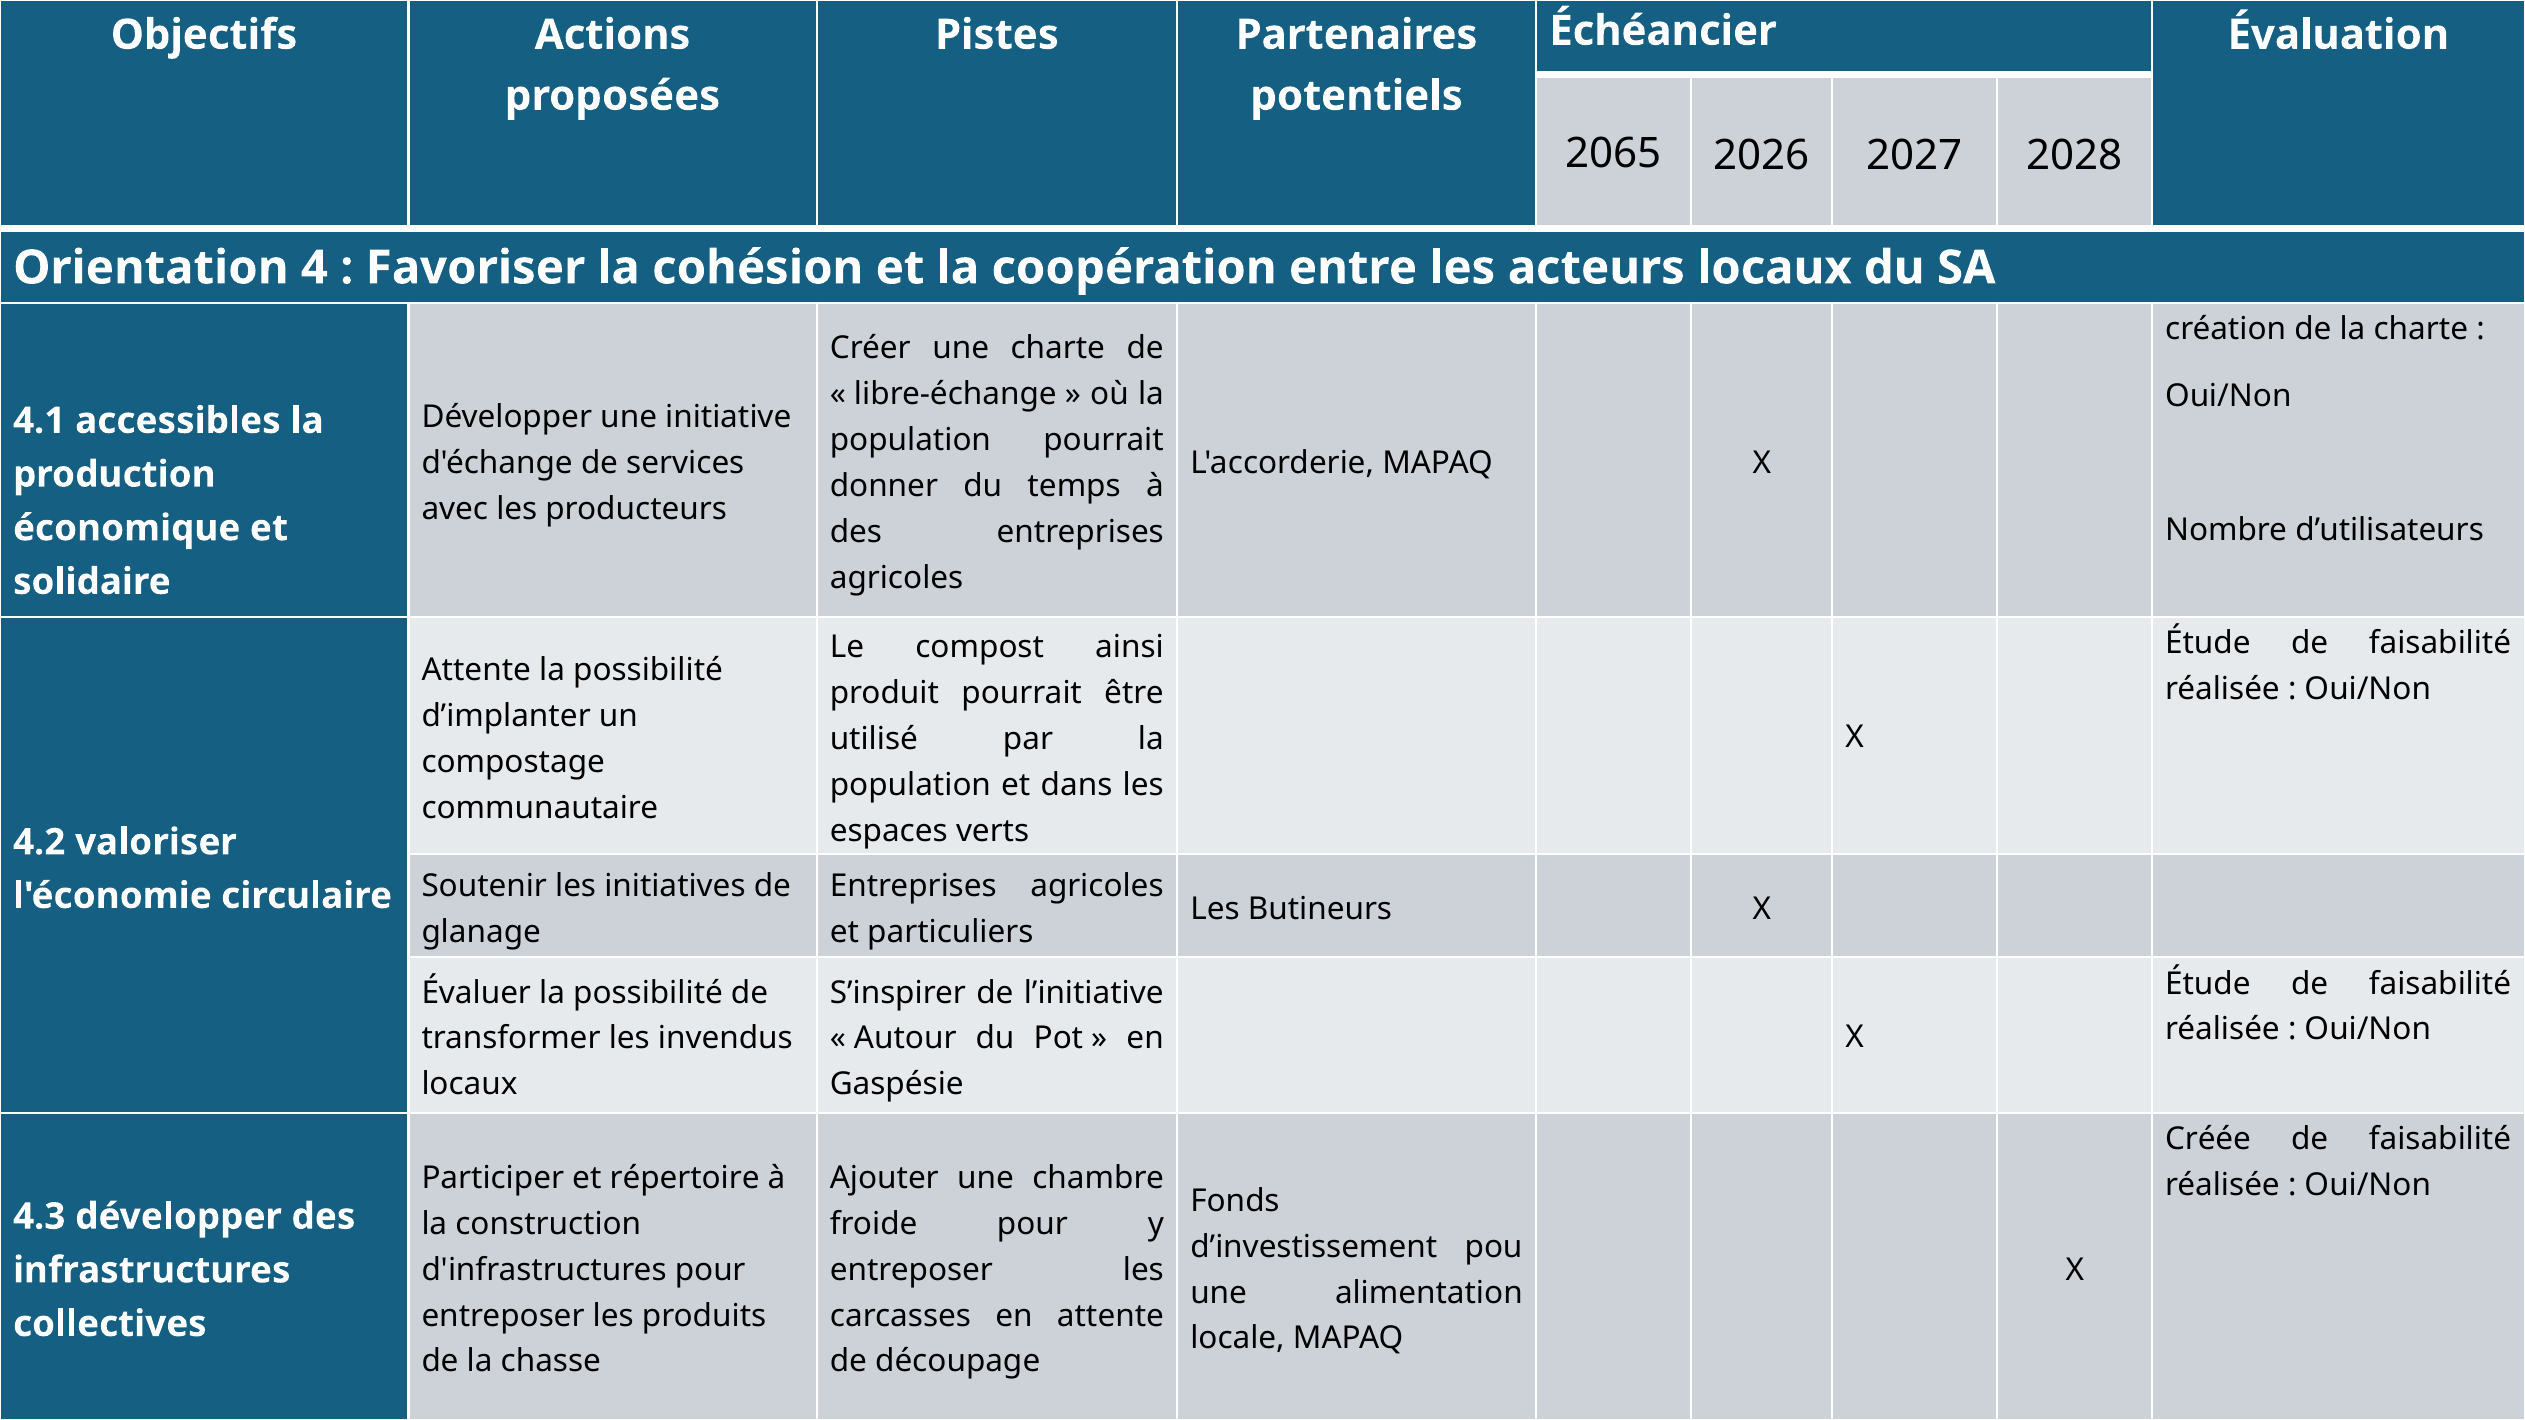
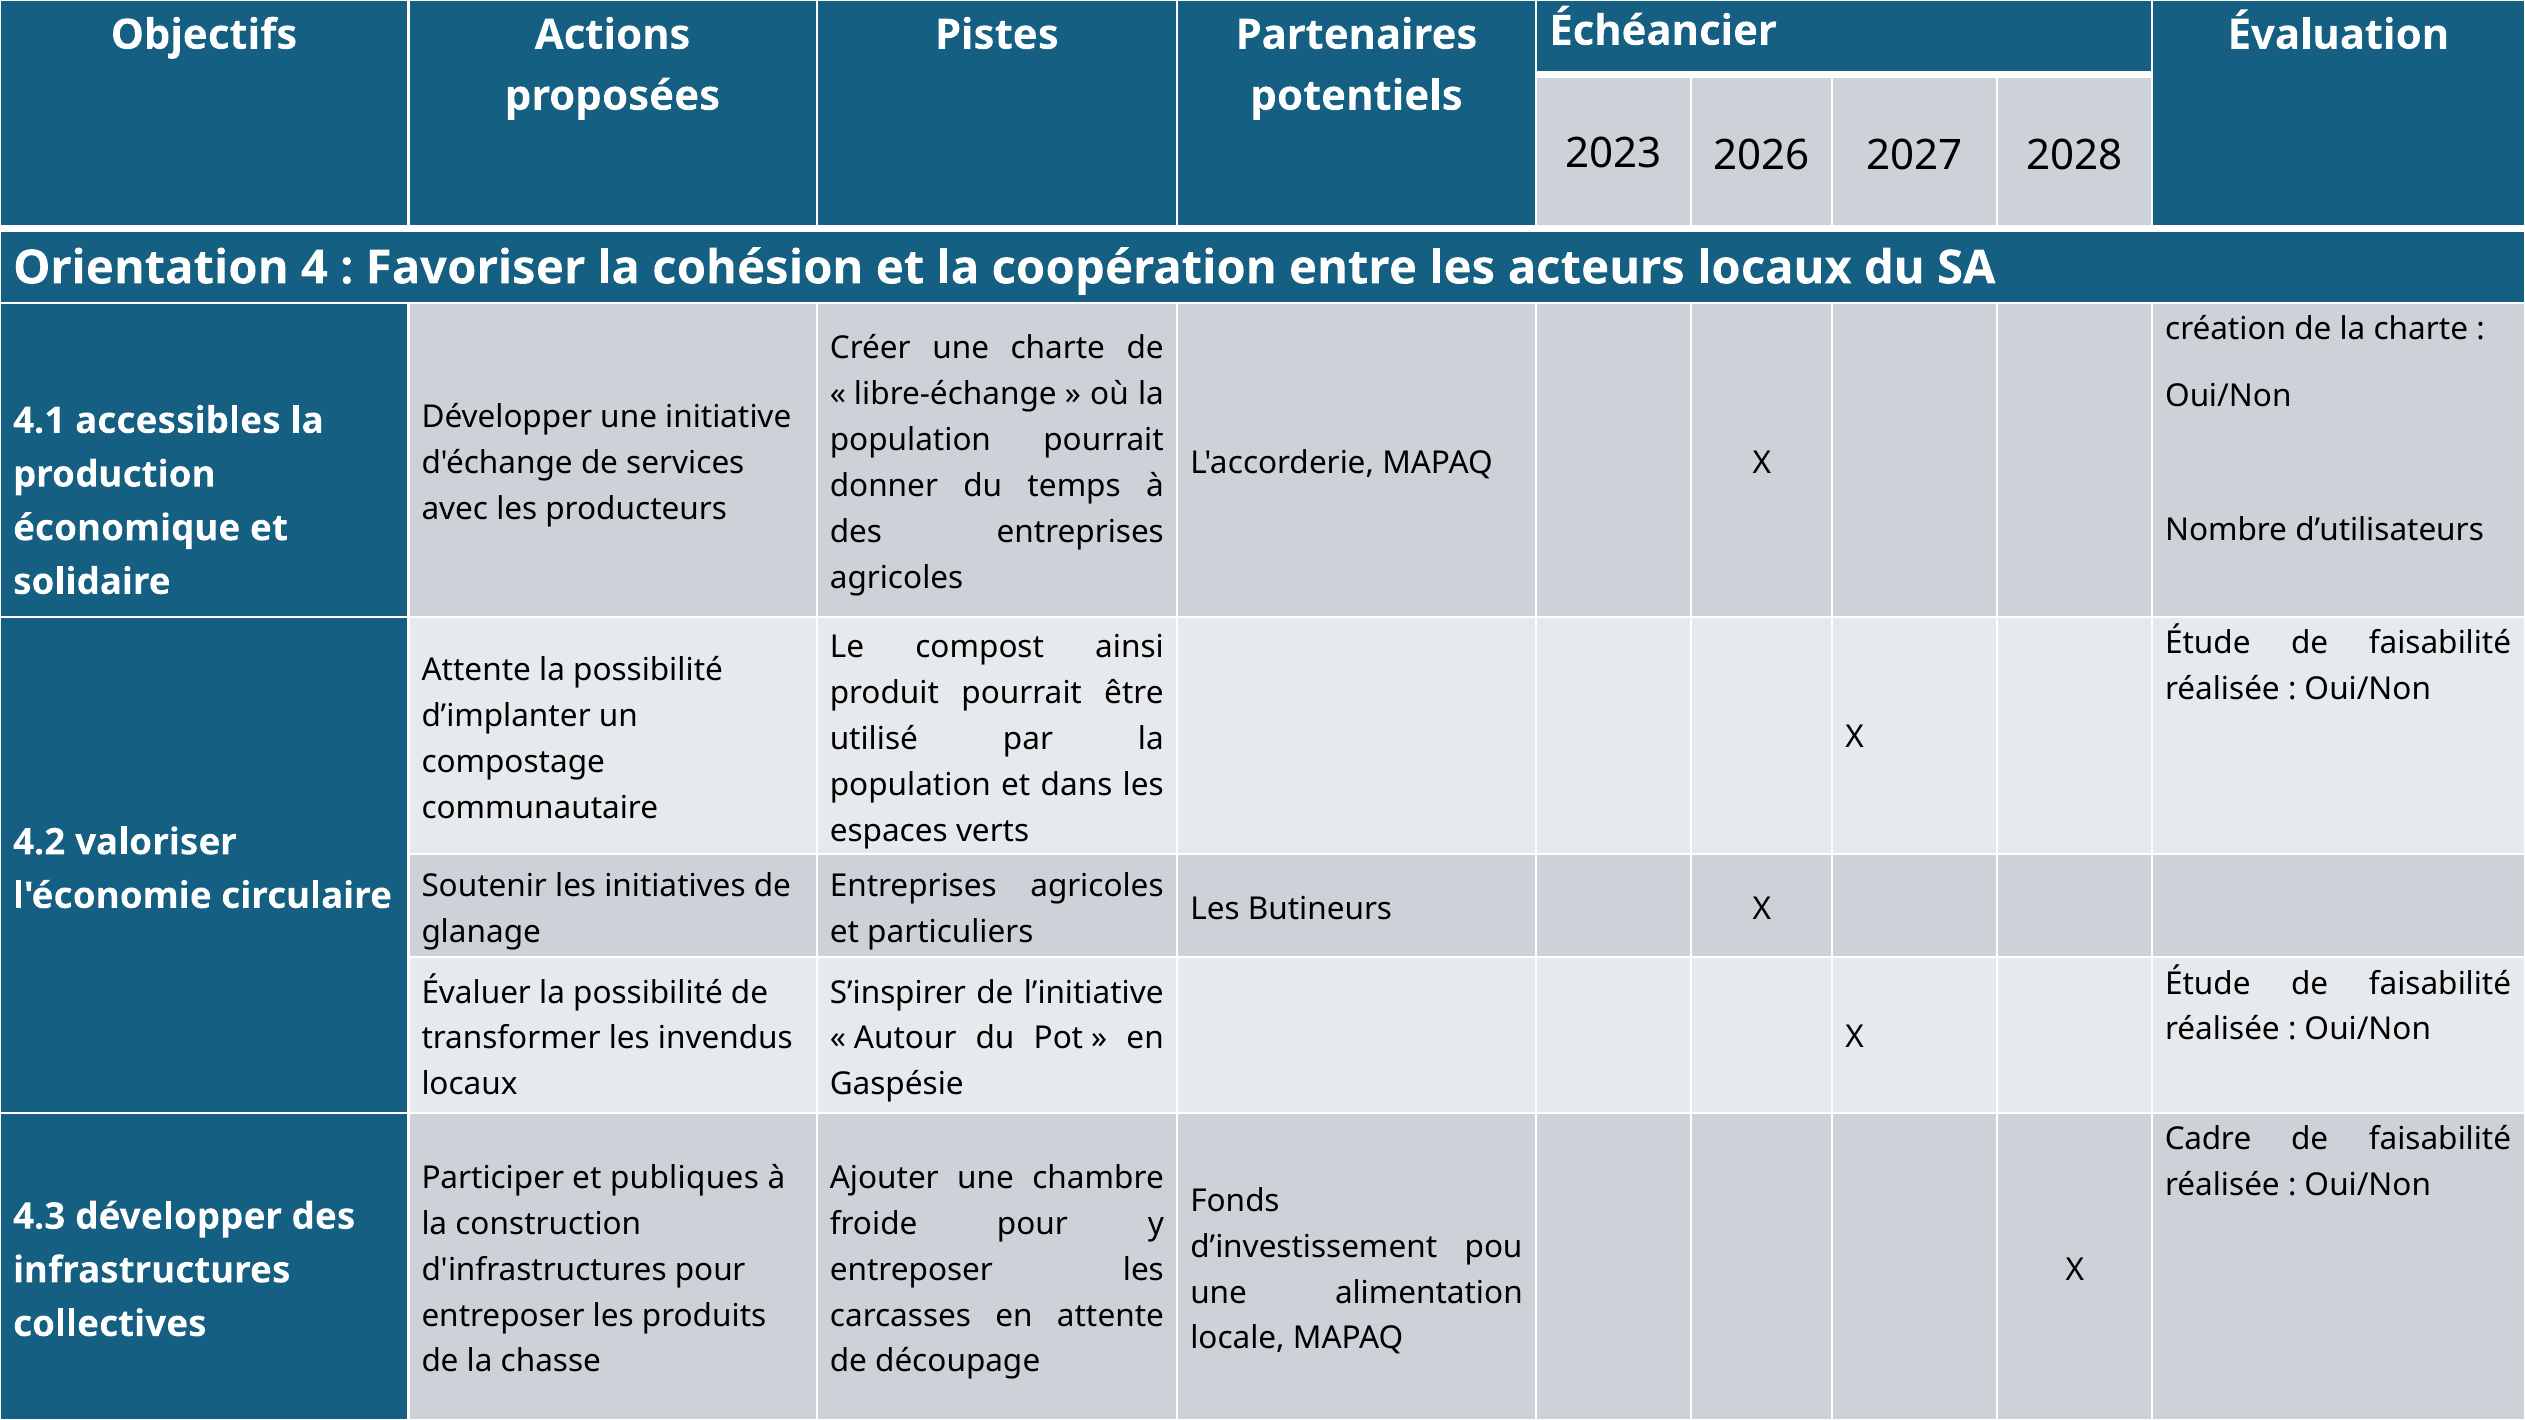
2065: 2065 -> 2023 (1614, 154)
Créée: Créée -> Cadre (2208, 1140)
répertoire: répertoire -> publiques (684, 1178)
